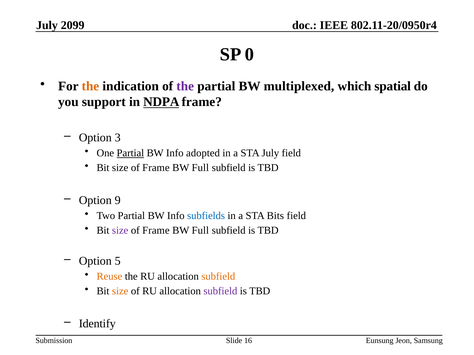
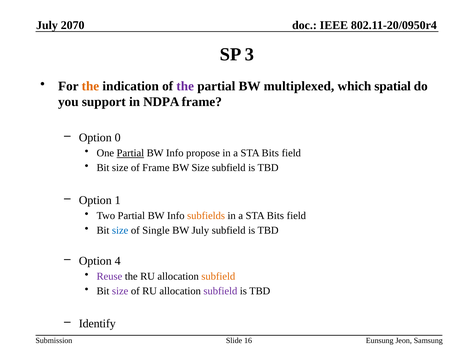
2099: 2099 -> 2070 (73, 25)
0: 0 -> 3 (250, 55)
NDPA underline: present -> none (161, 102)
3: 3 -> 0 (118, 138)
adopted: adopted -> propose (203, 153)
July: July -> Bits (270, 153)
Full: Full -> Size (200, 168)
9: 9 -> 1 (118, 200)
subfields colour: blue -> orange (206, 216)
size colour: purple -> blue (120, 231)
Frame: Frame -> Single (156, 231)
Full: Full -> July (200, 231)
5: 5 -> 4 (118, 261)
Reuse colour: orange -> purple (109, 277)
size colour: orange -> purple (120, 291)
